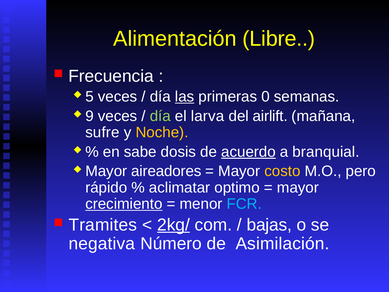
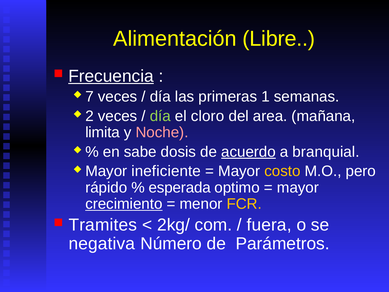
Frecuencia underline: none -> present (111, 76)
5: 5 -> 7 (89, 97)
las underline: present -> none (185, 97)
0: 0 -> 1 (266, 97)
9: 9 -> 2 (89, 116)
larva: larva -> cloro (208, 116)
airlift: airlift -> area (270, 116)
sufre: sufre -> limita (103, 132)
Noche colour: yellow -> pink (162, 132)
aireadores: aireadores -> ineficiente (166, 171)
aclimatar: aclimatar -> esperada (180, 187)
FCR colour: light blue -> yellow (244, 204)
2kg/ underline: present -> none (174, 225)
bajas: bajas -> fuera (269, 225)
Asimilación: Asimilación -> Parámetros (283, 243)
